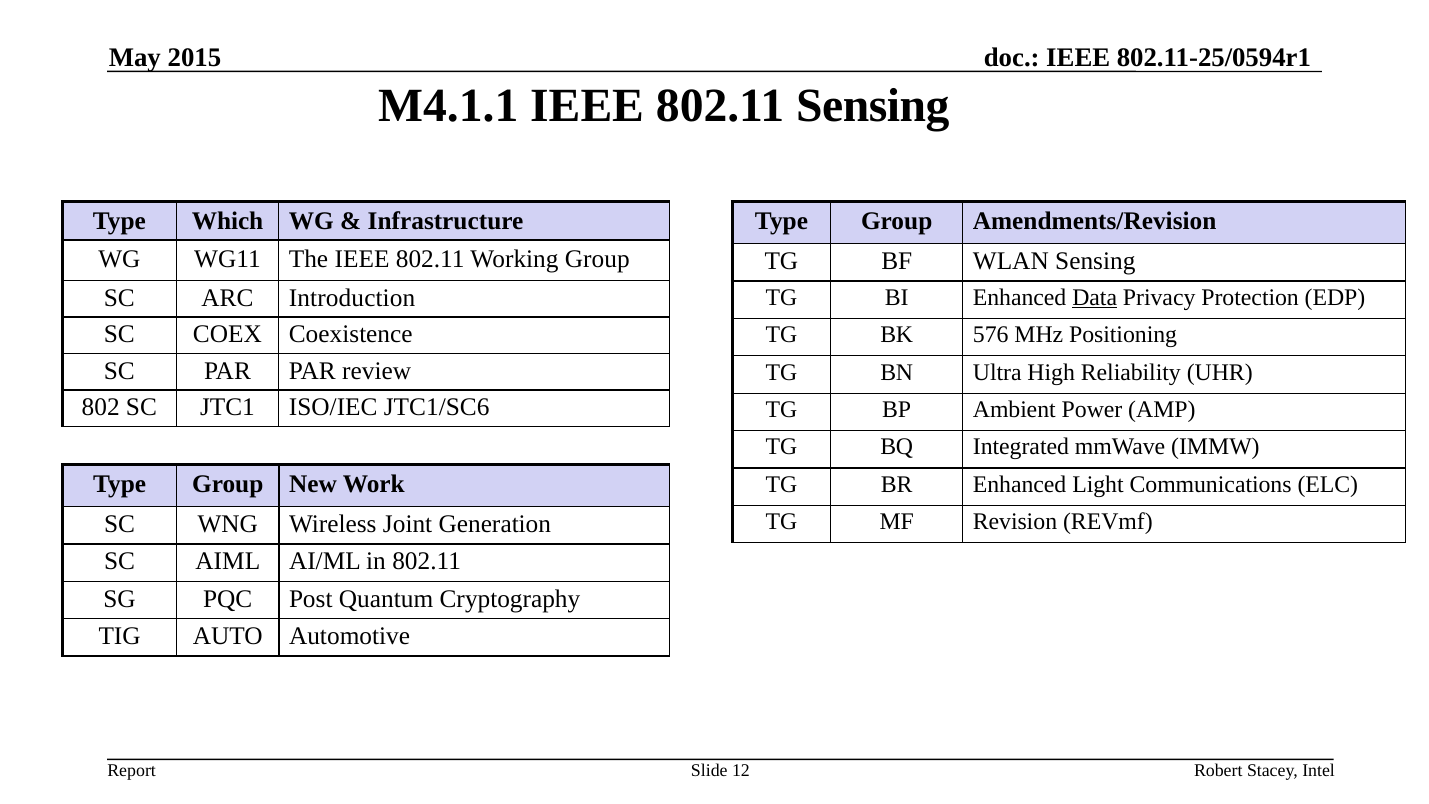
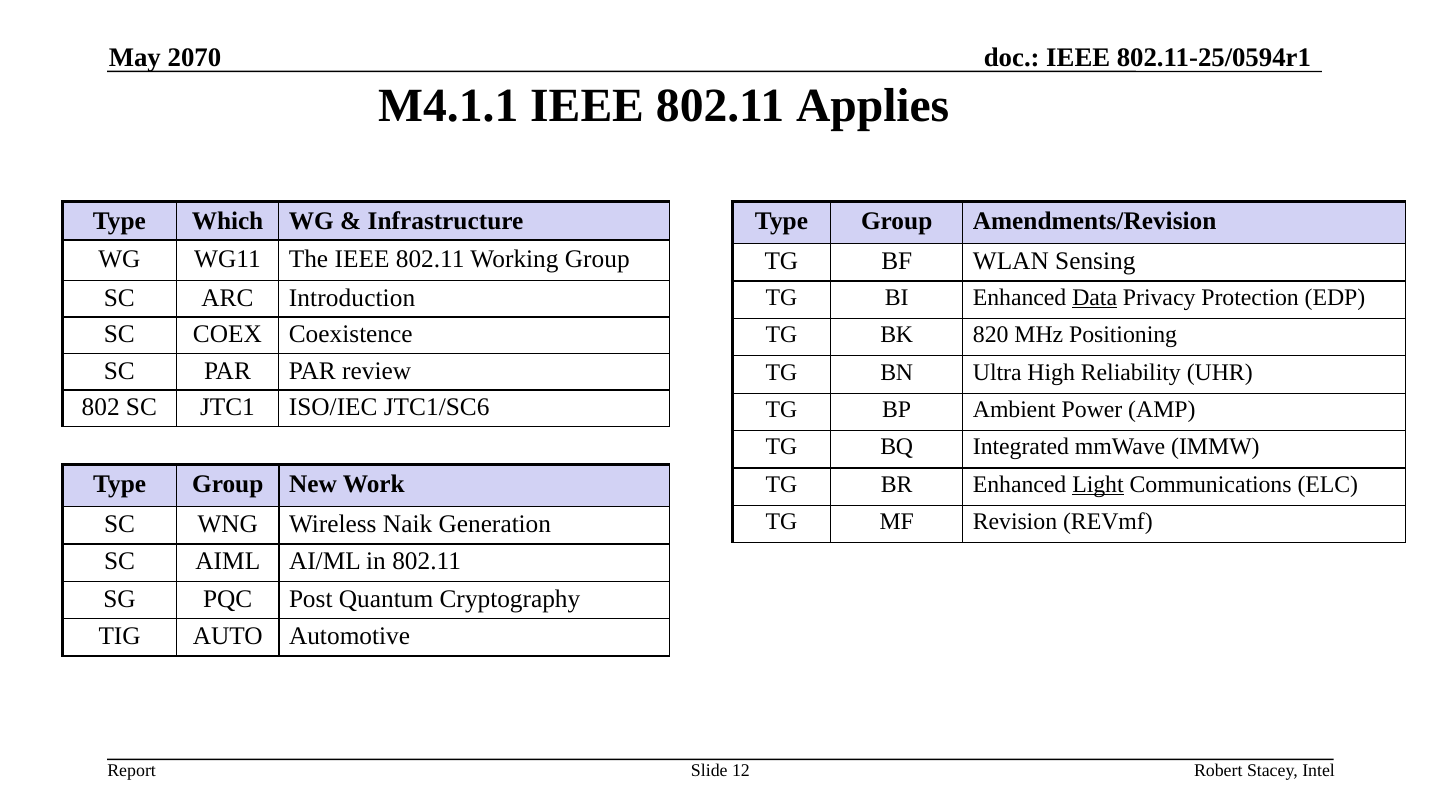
2015: 2015 -> 2070 (194, 57)
802.11 Sensing: Sensing -> Applies (873, 106)
576: 576 -> 820 (991, 335)
Light underline: none -> present (1098, 484)
Joint: Joint -> Naik (408, 524)
